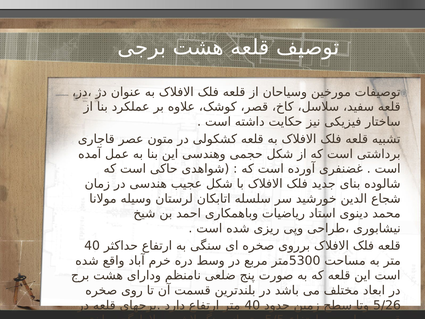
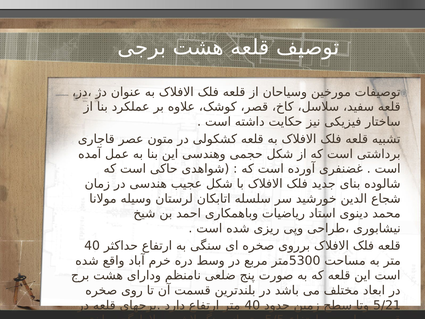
5/26: 5/26 -> 5/21 (387, 305)
